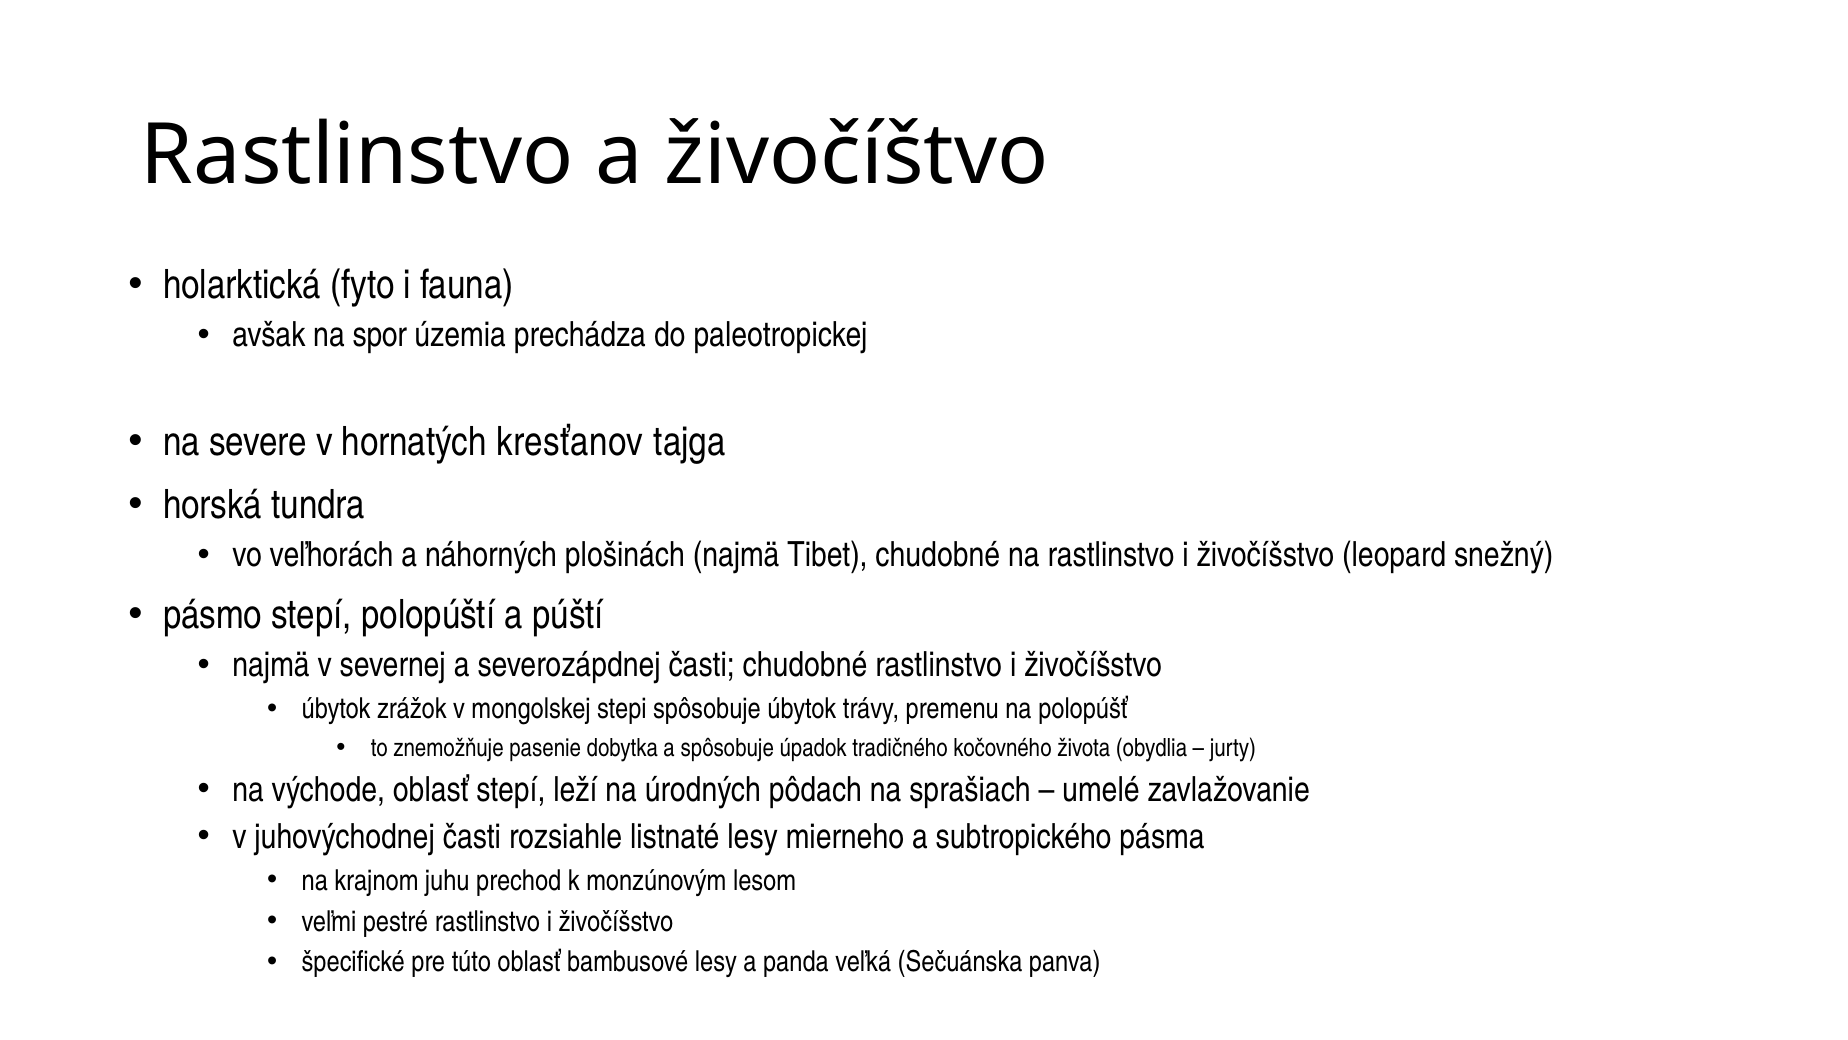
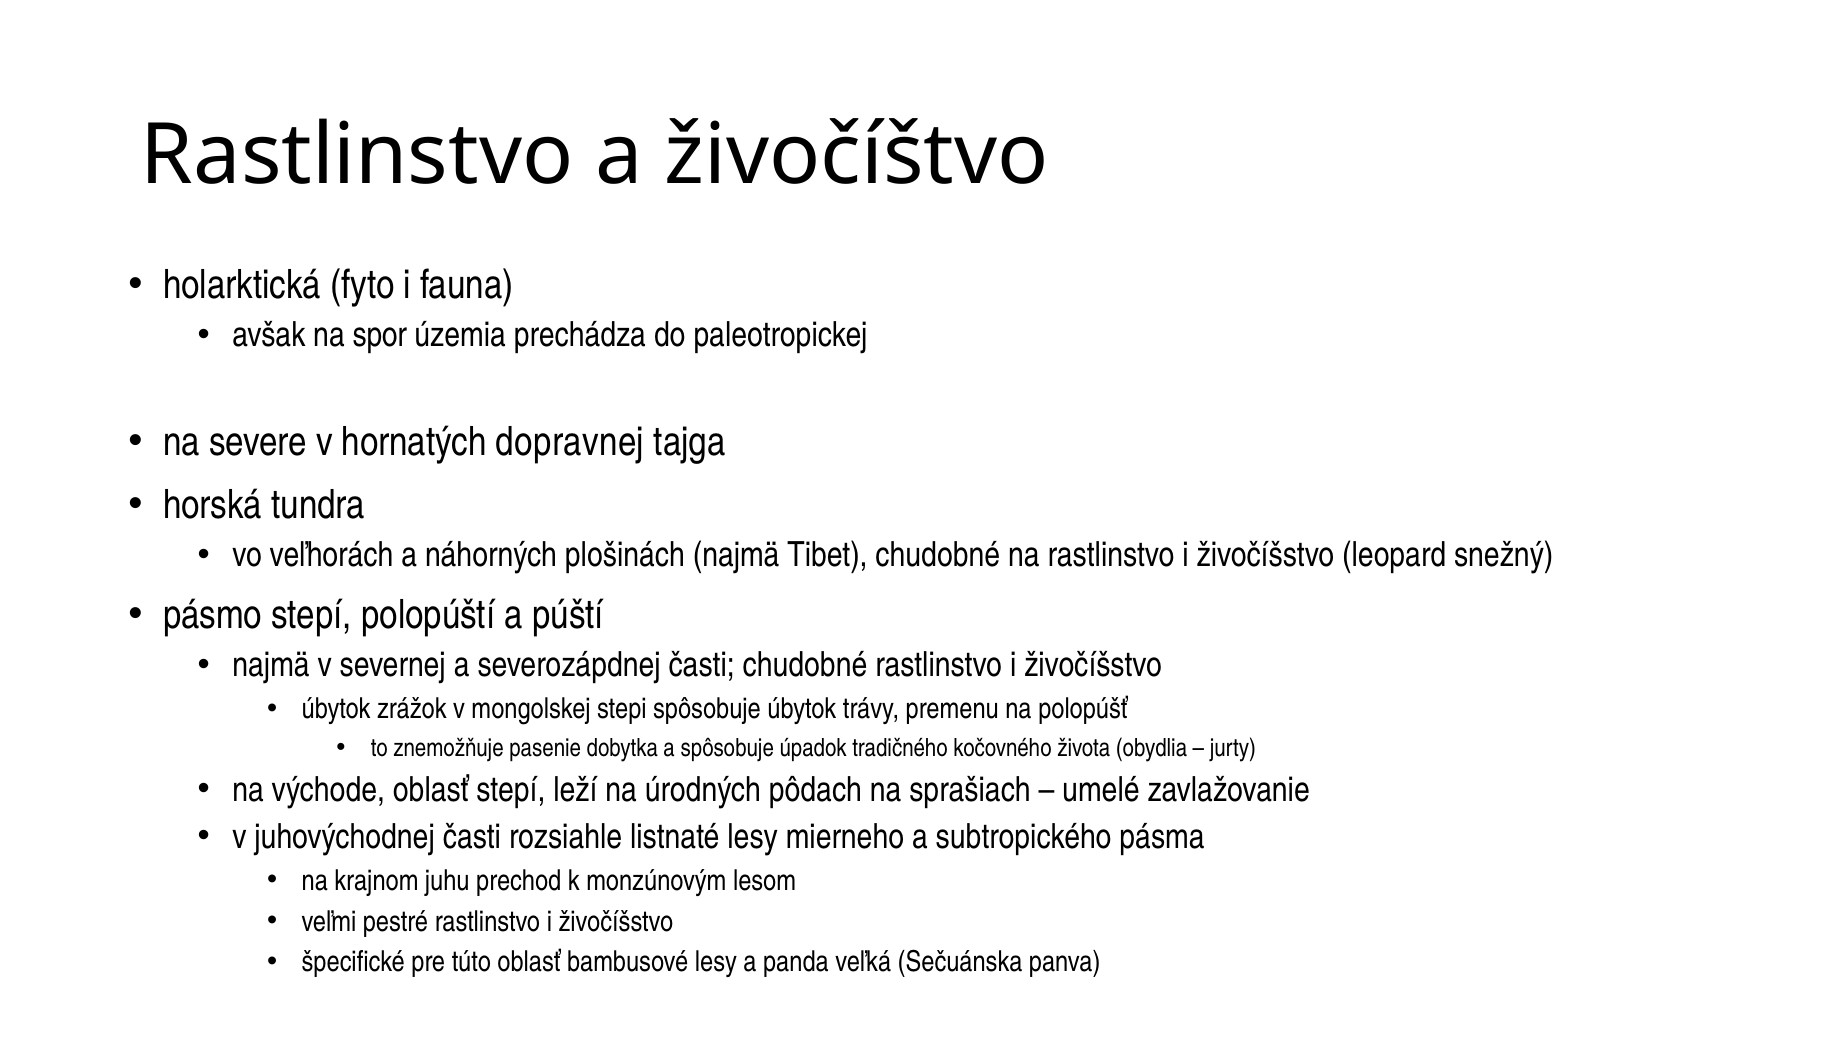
kresťanov: kresťanov -> dopravnej (570, 442)
